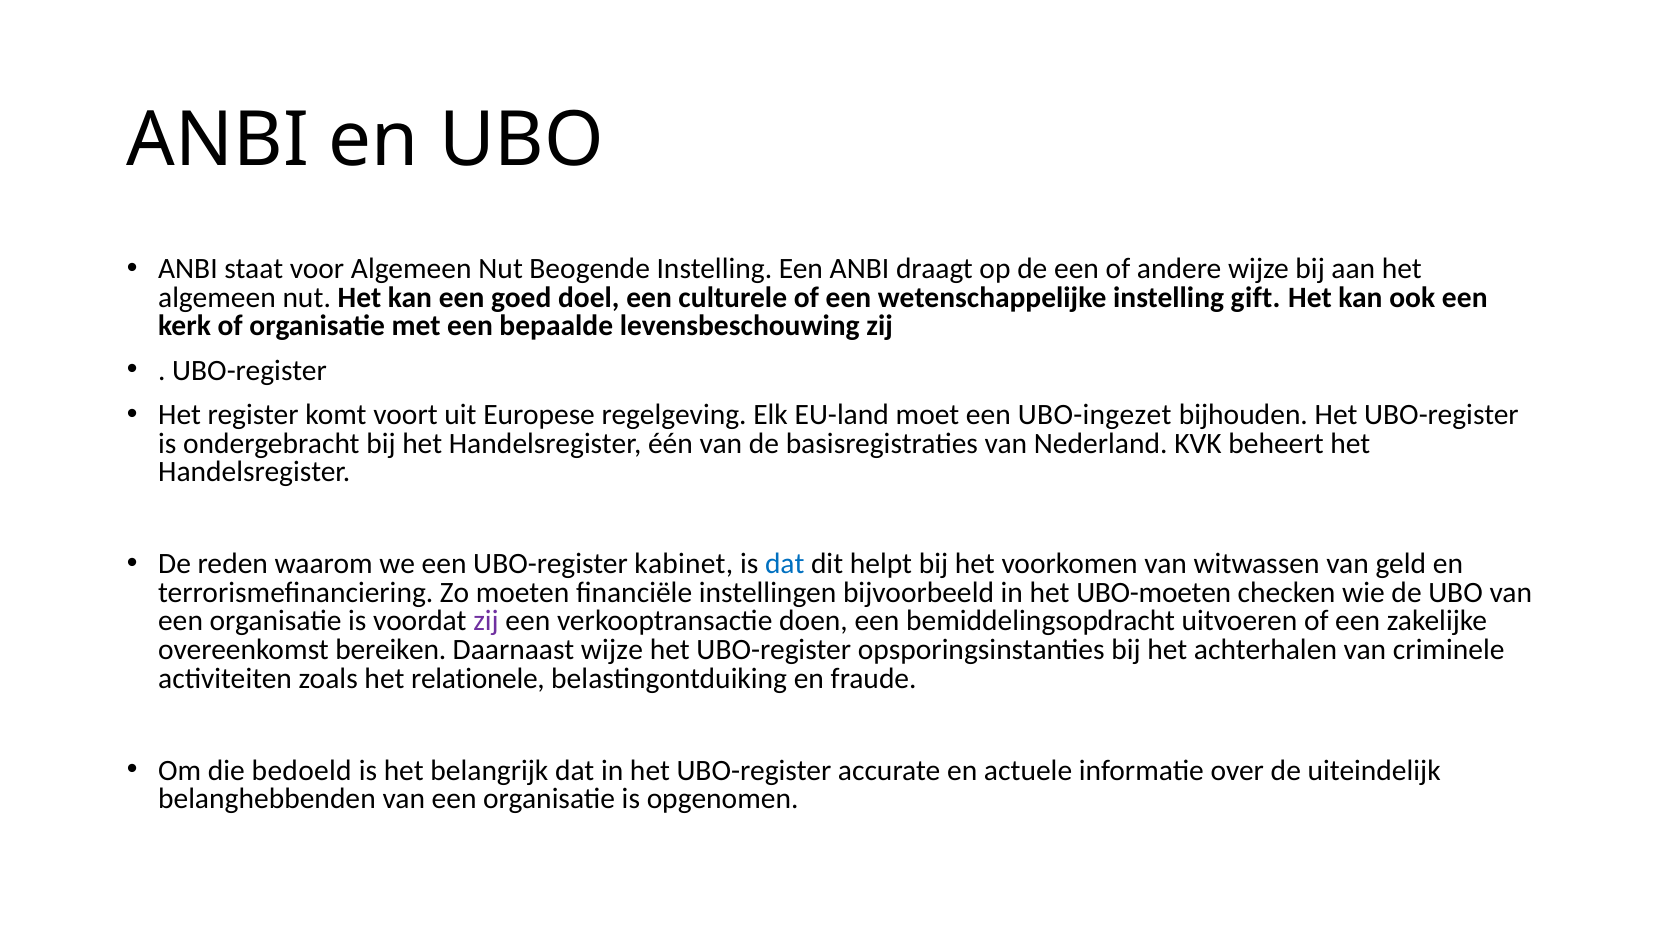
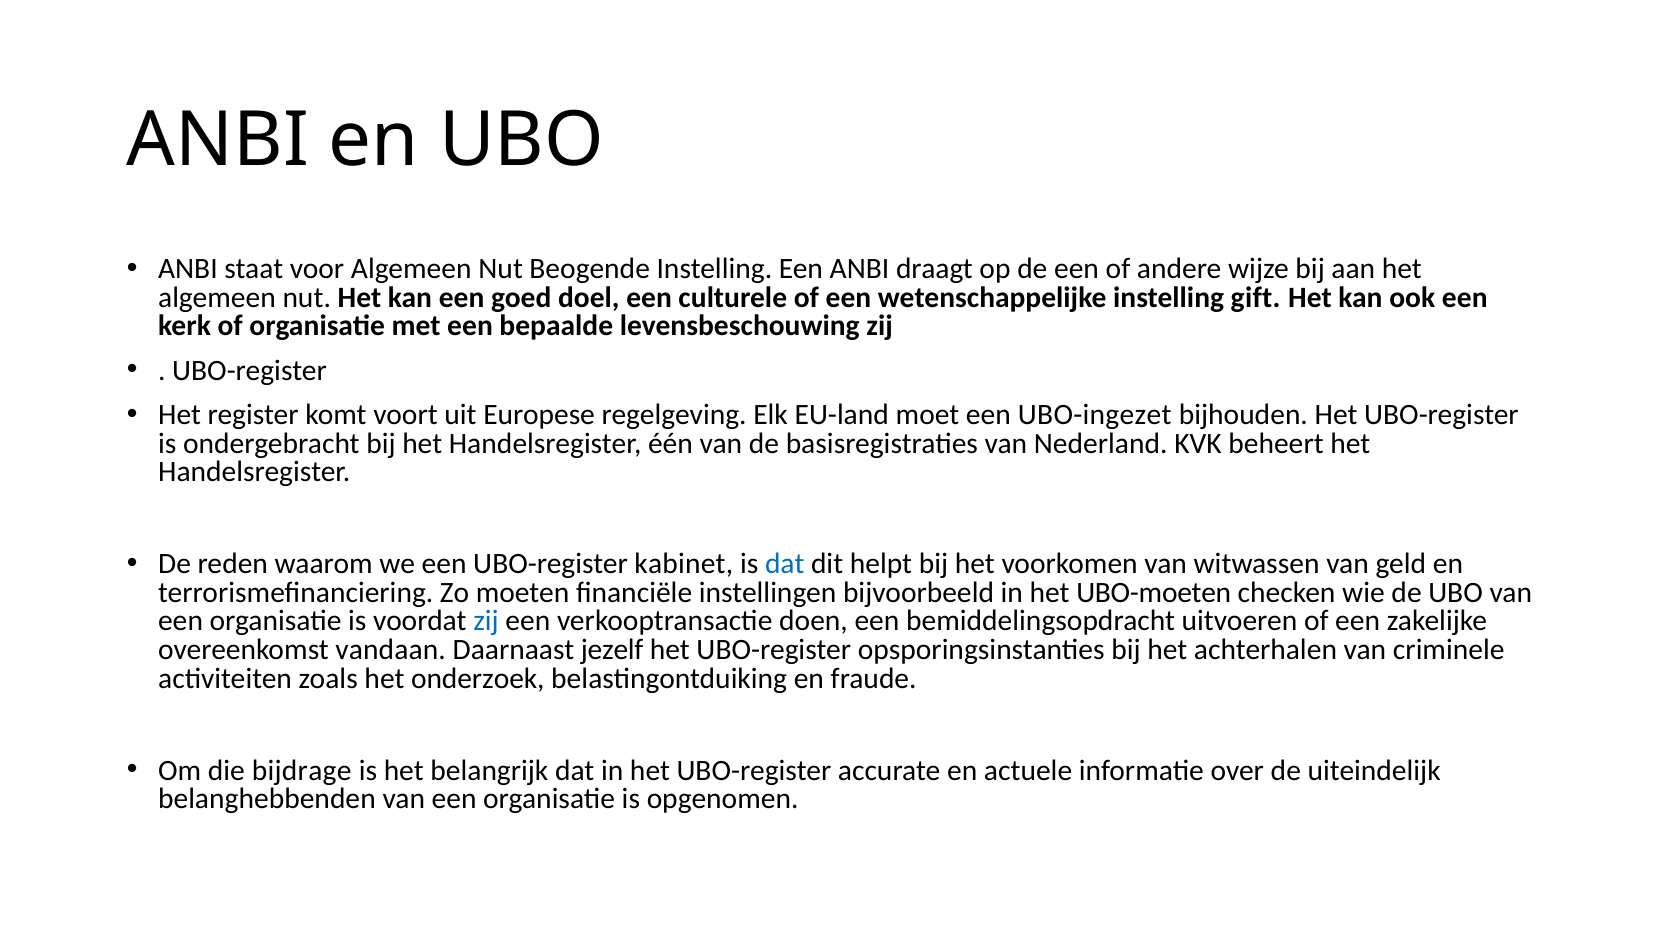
zij colour: purple -> blue (486, 621)
bereiken: bereiken -> vandaan (391, 650)
Daarnaast wijze: wijze -> jezelf (612, 650)
relationele: relationele -> onderzoek (478, 678)
bedoeld: bedoeld -> bijdrage (302, 770)
